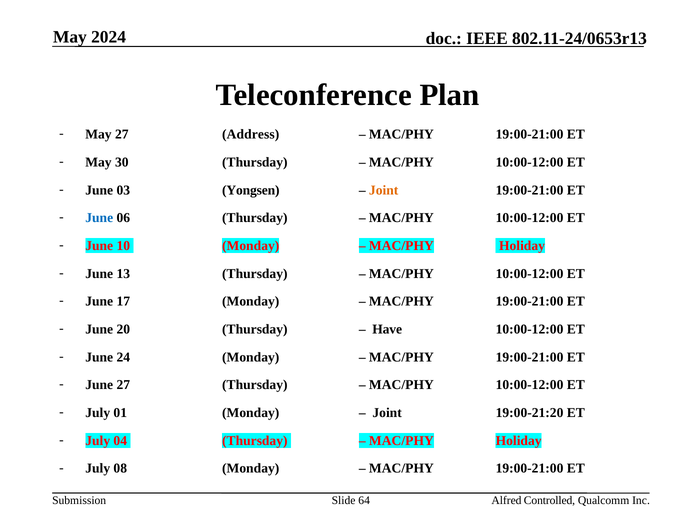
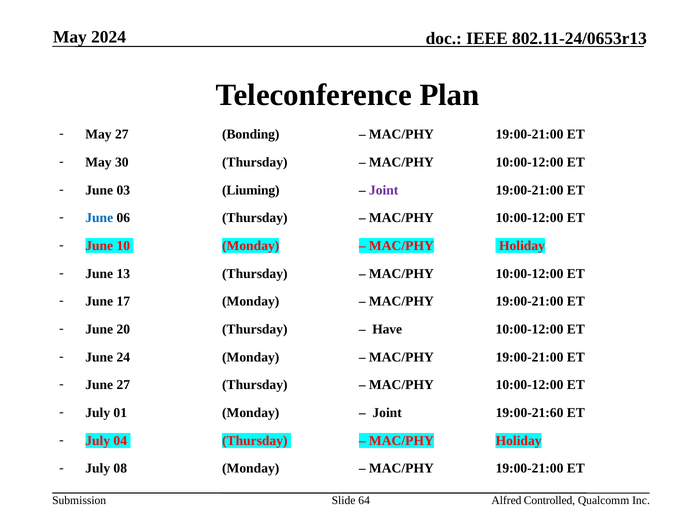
Address: Address -> Bonding (251, 134)
Yongsen: Yongsen -> Liuming (251, 190)
Joint colour: orange -> purple (384, 190)
19:00-21:20: 19:00-21:20 -> 19:00-21:60 (530, 413)
